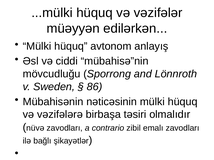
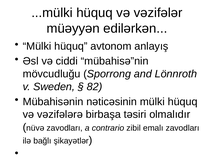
86: 86 -> 82 (95, 87)
